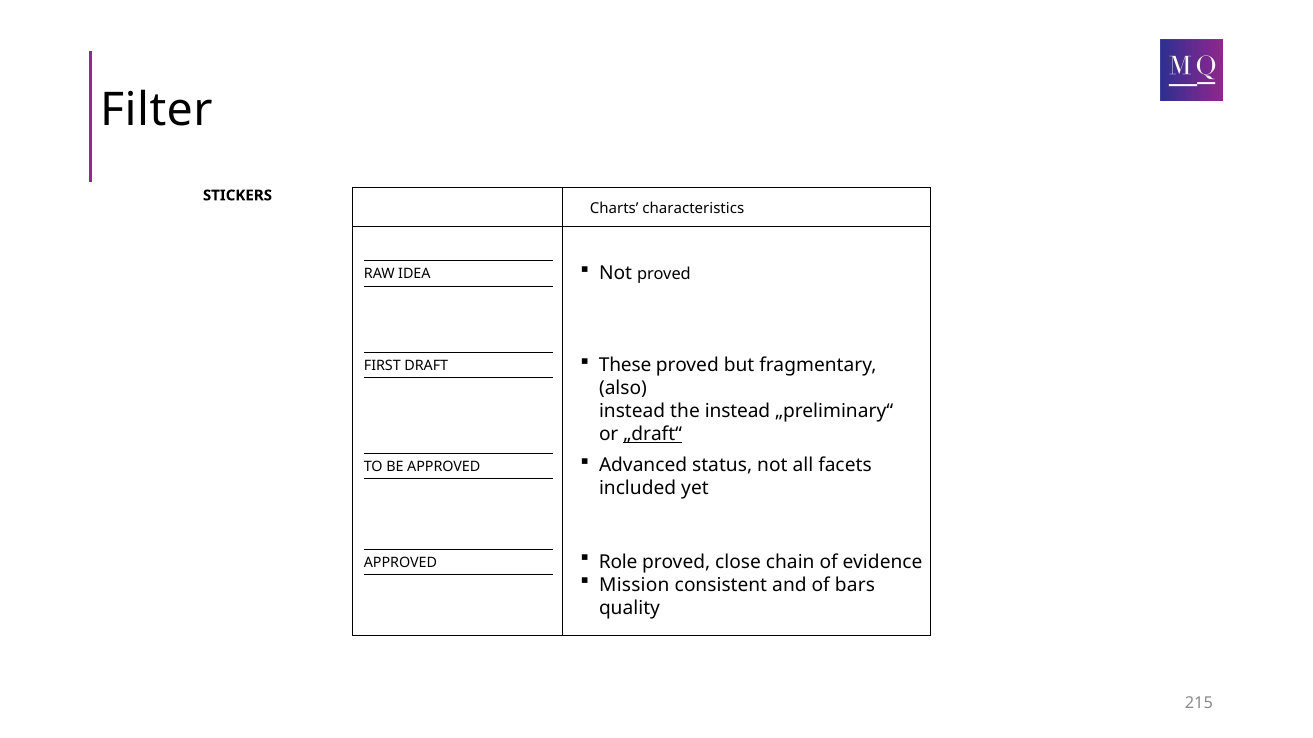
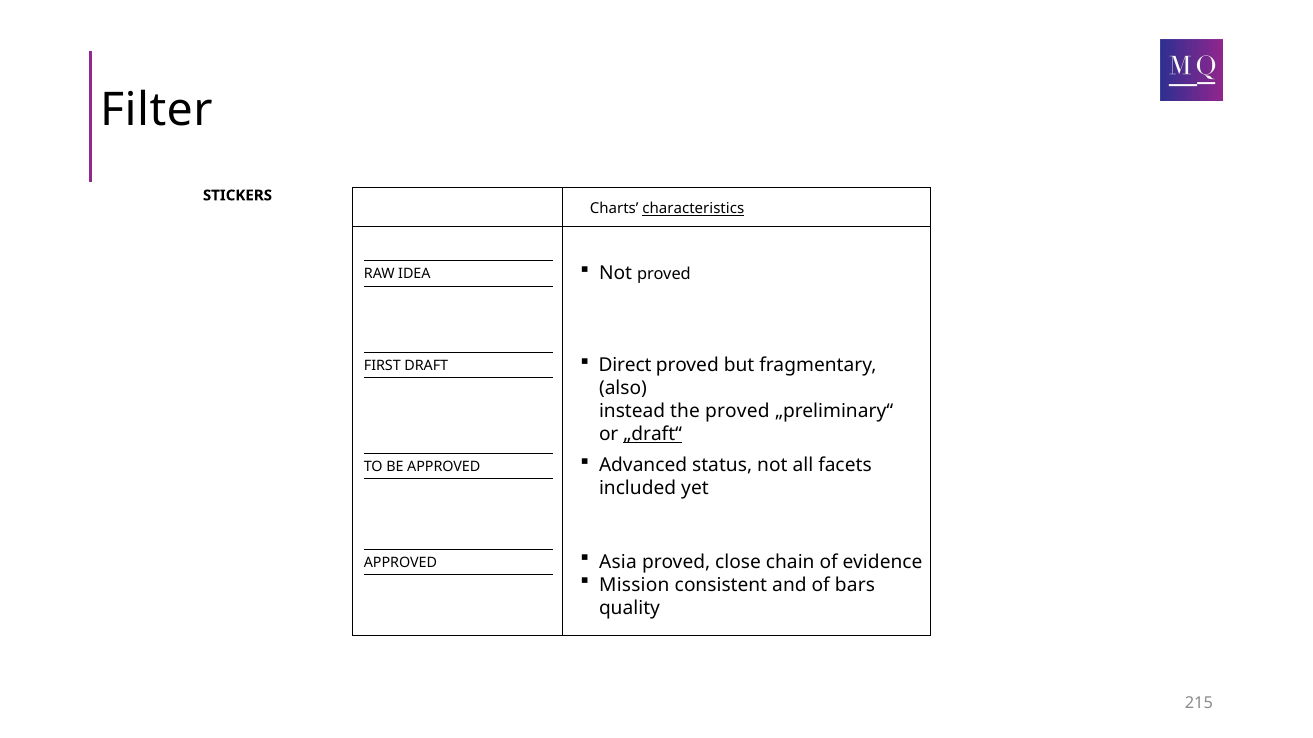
characteristics underline: none -> present (693, 209)
These: These -> Direct (625, 365)
the instead: instead -> proved (737, 411)
Role: Role -> Asia (618, 562)
